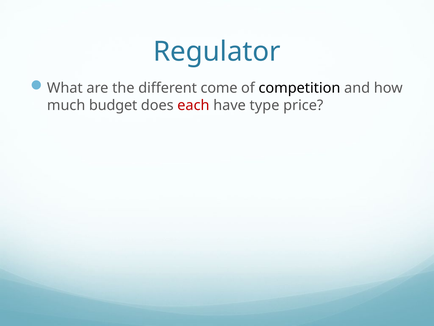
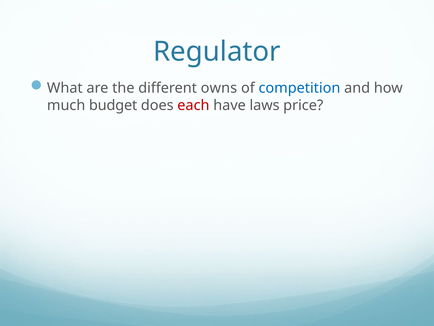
come: come -> owns (219, 88)
competition colour: black -> blue (299, 88)
type: type -> laws (265, 105)
